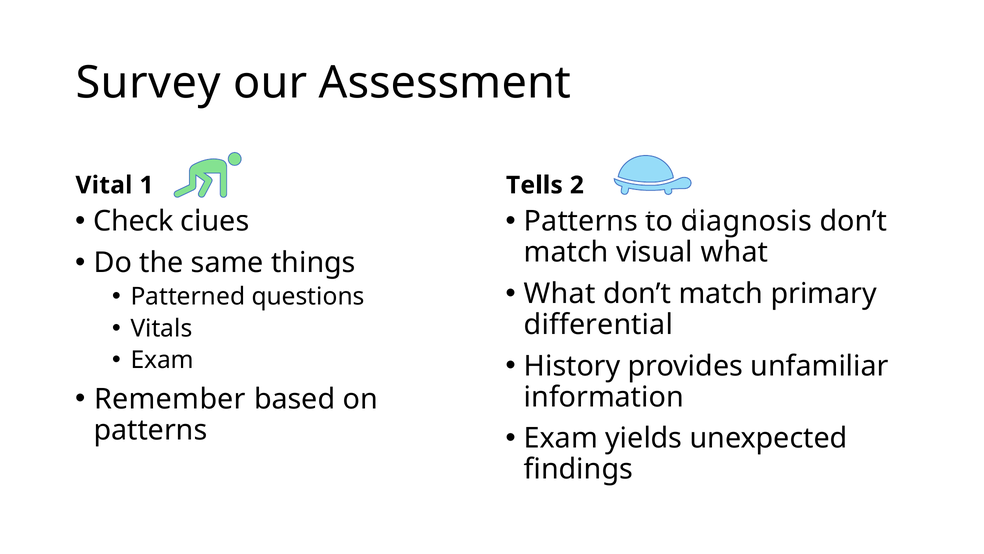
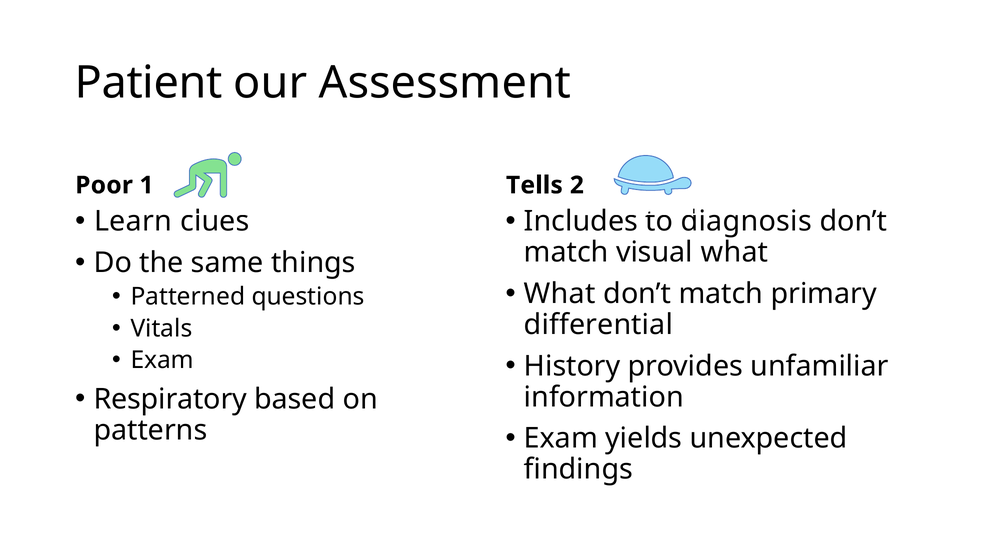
Survey: Survey -> Patient (149, 83)
Vital: Vital -> Poor (104, 185)
Check: Check -> Learn (133, 221)
Patterns: Patterns -> Includes (581, 221)
Remember: Remember -> Respiratory (170, 399)
